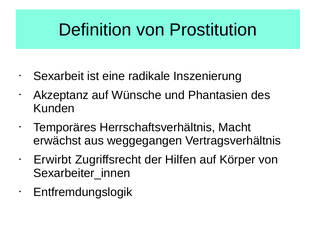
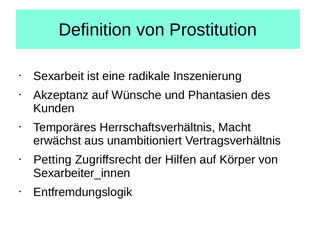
weggegangen: weggegangen -> unambitioniert (145, 141)
Erwirbt: Erwirbt -> Petting (53, 160)
